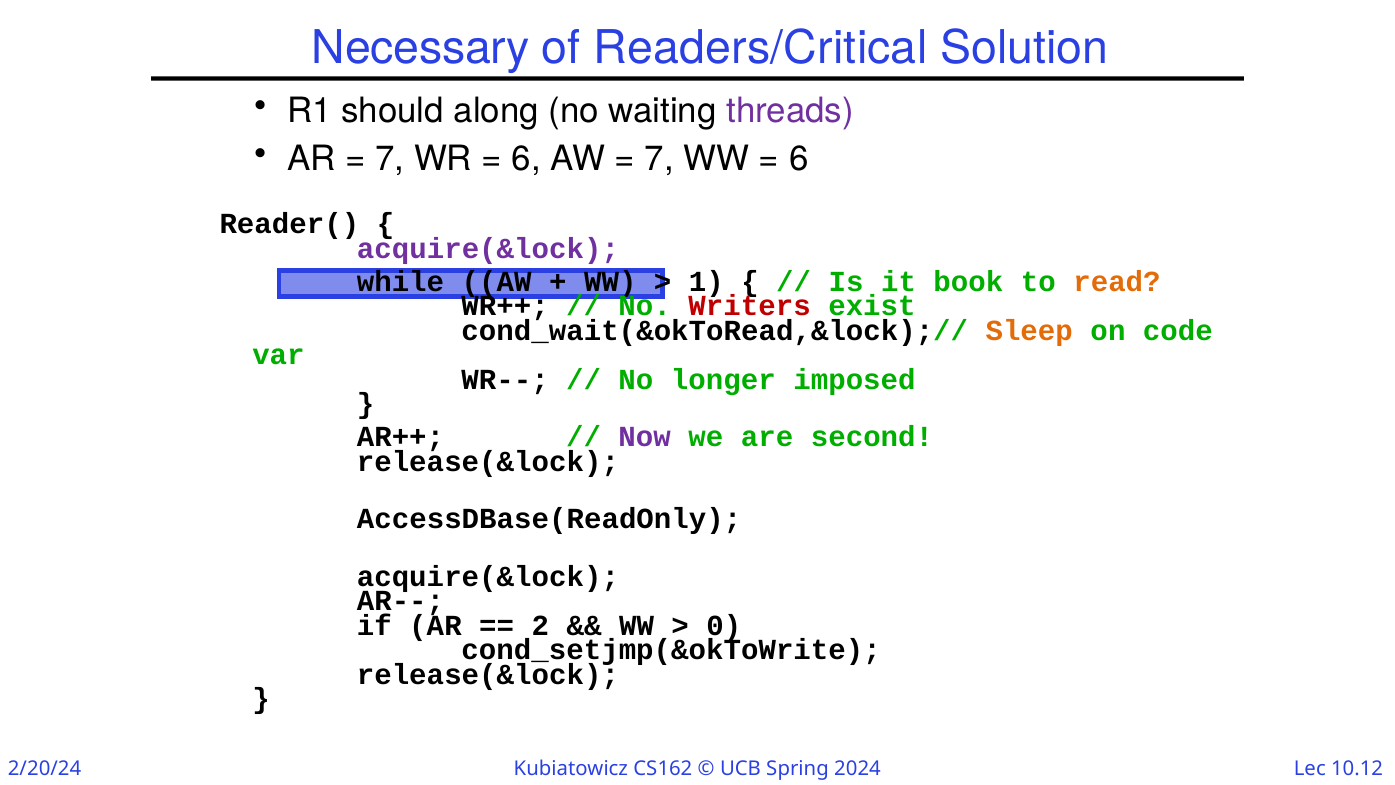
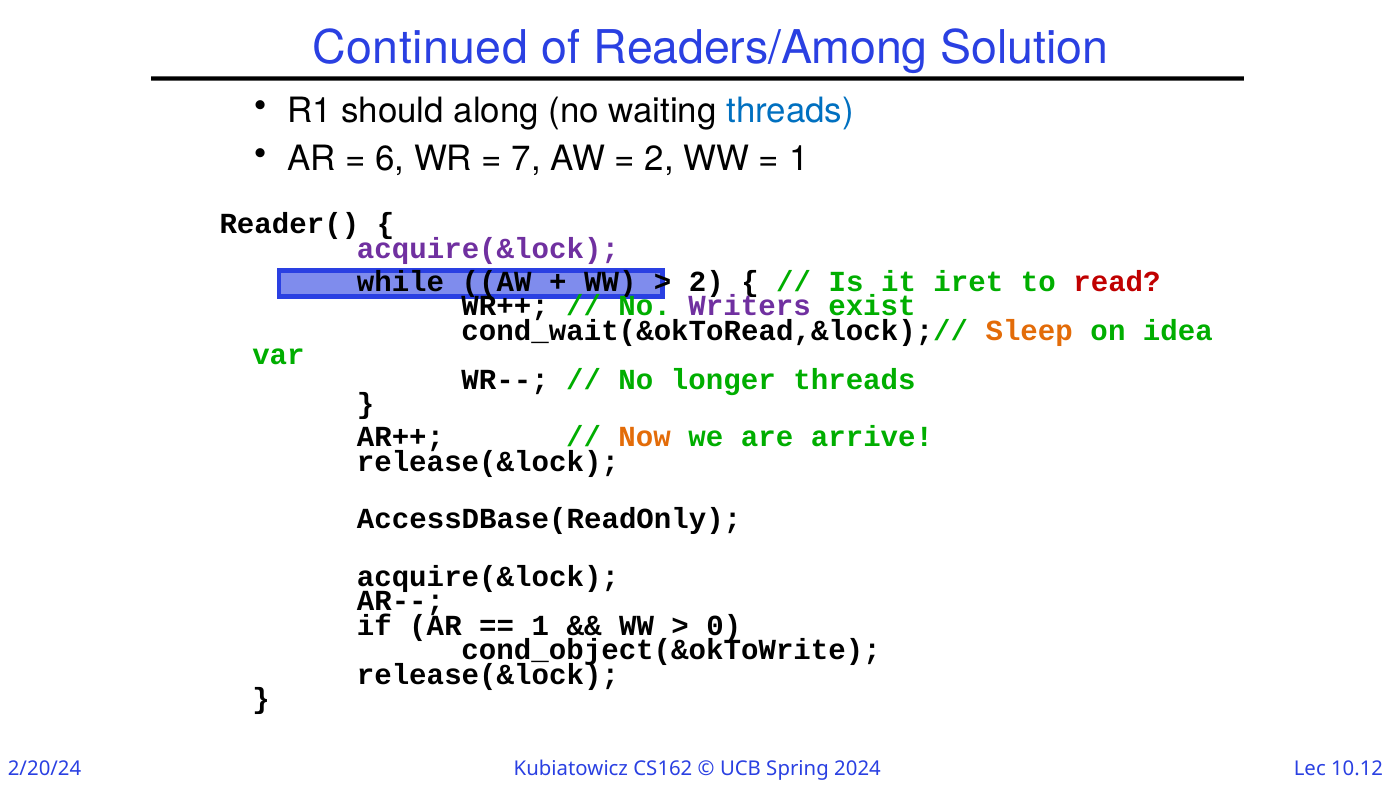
Necessary: Necessary -> Continued (420, 48)
Readers/Critical: Readers/Critical -> Readers/Among (761, 48)
threads colour: purple -> blue (790, 111)
7: 7 -> 6 (390, 159)
6: 6 -> 7 (526, 159)
7: 7 -> 2 (659, 159)
6: 6 -> 1 (799, 159)
1: 1 -> 2 (706, 282)
book: book -> iret (968, 282)
read colour: orange -> red (1117, 282)
Writers colour: red -> purple (750, 306)
code: code -> idea (1178, 331)
longer imposed: imposed -> threads (854, 380)
Now colour: purple -> orange (645, 437)
second: second -> arrive (872, 437)
2: 2 -> 1 (540, 626)
cond_setjmp(&okToWrite: cond_setjmp(&okToWrite -> cond_object(&okToWrite (671, 650)
